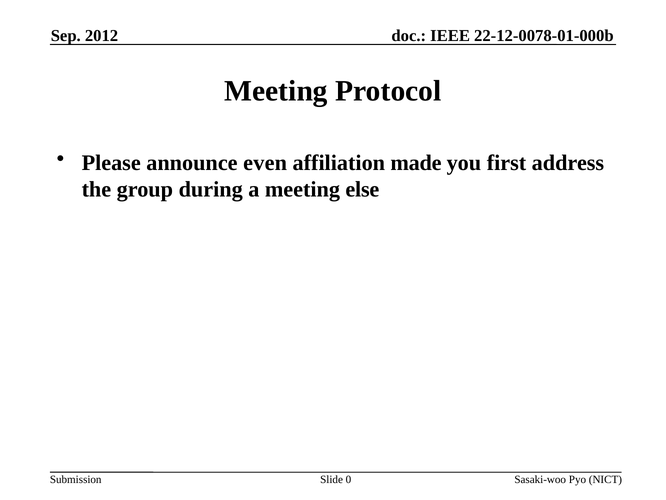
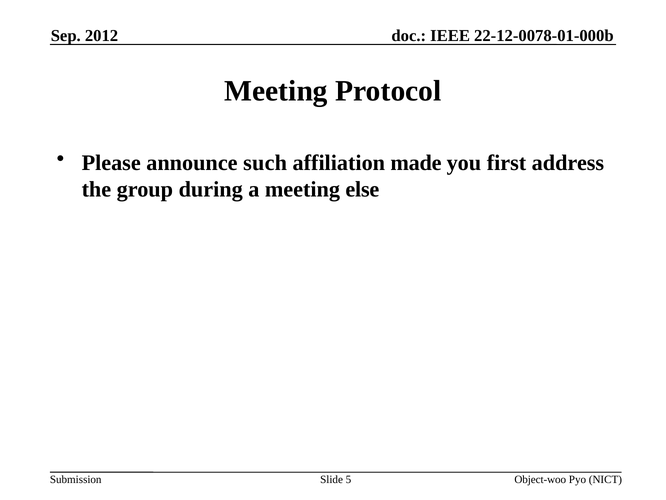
even: even -> such (265, 163)
0: 0 -> 5 (349, 479)
Sasaki-woo: Sasaki-woo -> Object-woo (540, 479)
